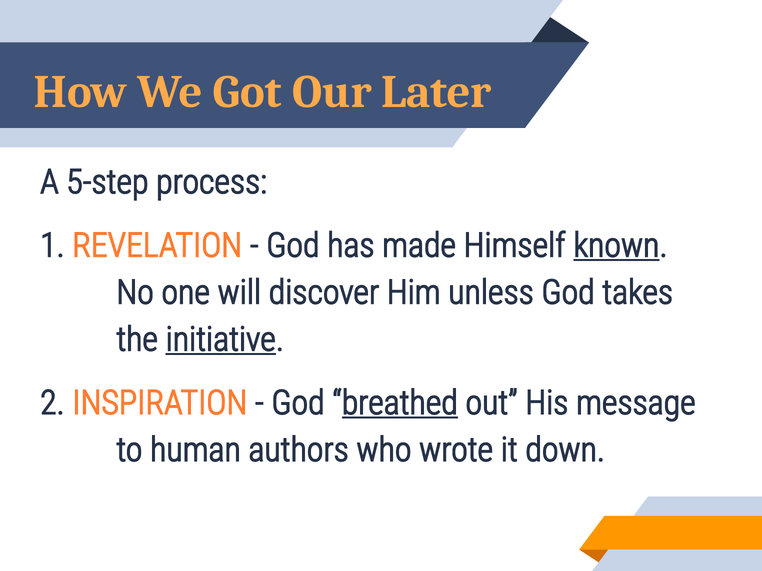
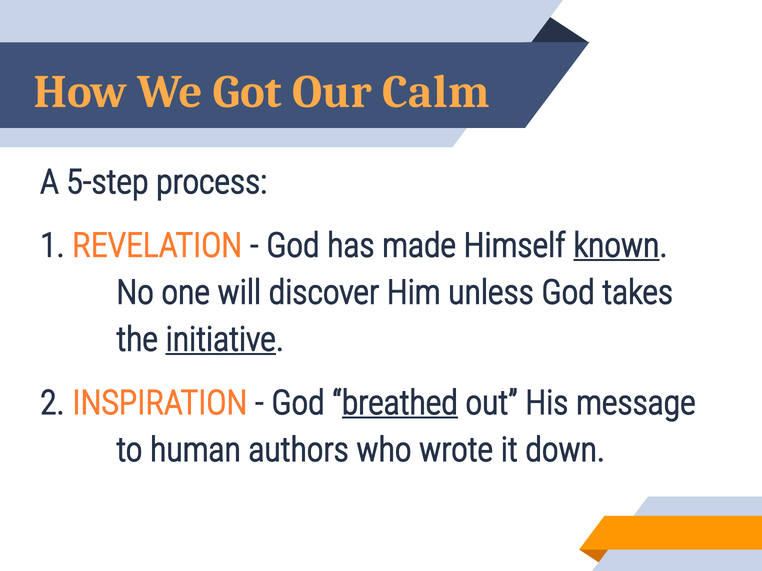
Later: Later -> Calm (436, 92)
